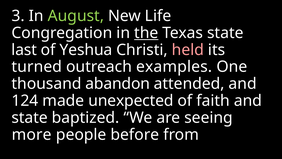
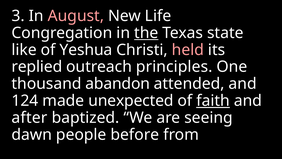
August colour: light green -> pink (76, 16)
last: last -> like (24, 50)
turned: turned -> replied (37, 67)
examples: examples -> principles (174, 67)
faith underline: none -> present (213, 100)
state: state -> after (29, 117)
more: more -> dawn (32, 134)
